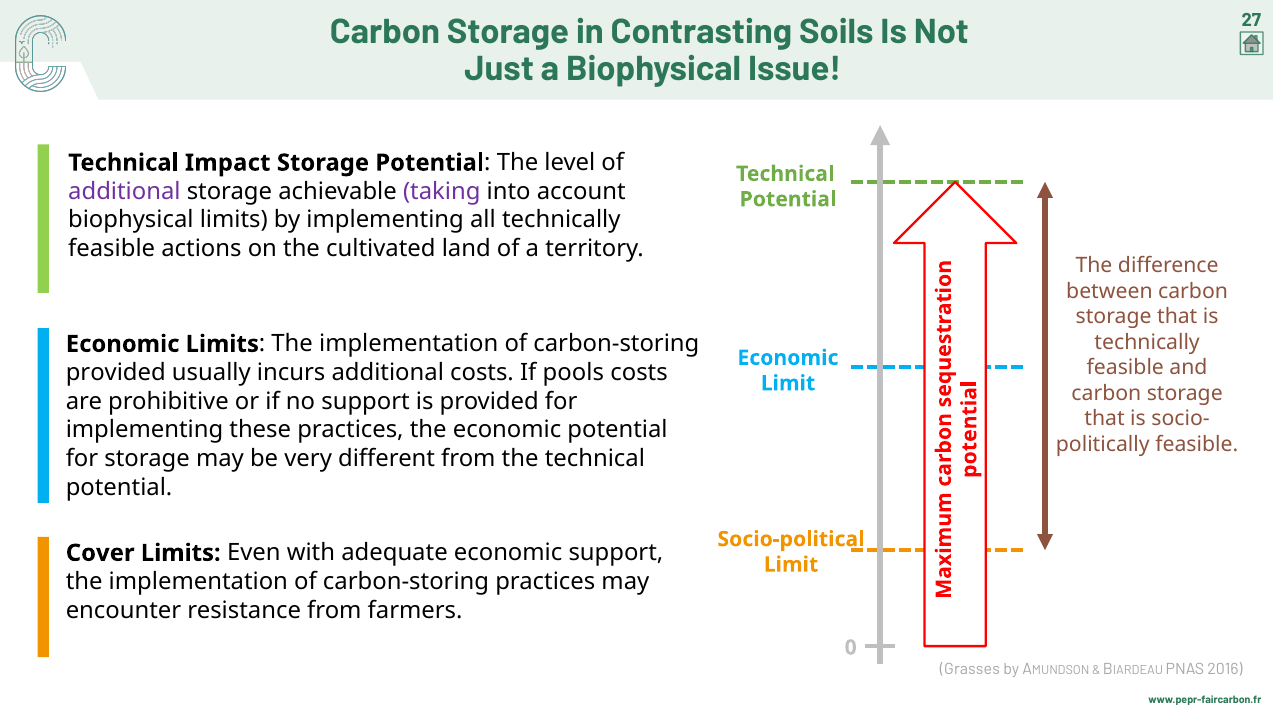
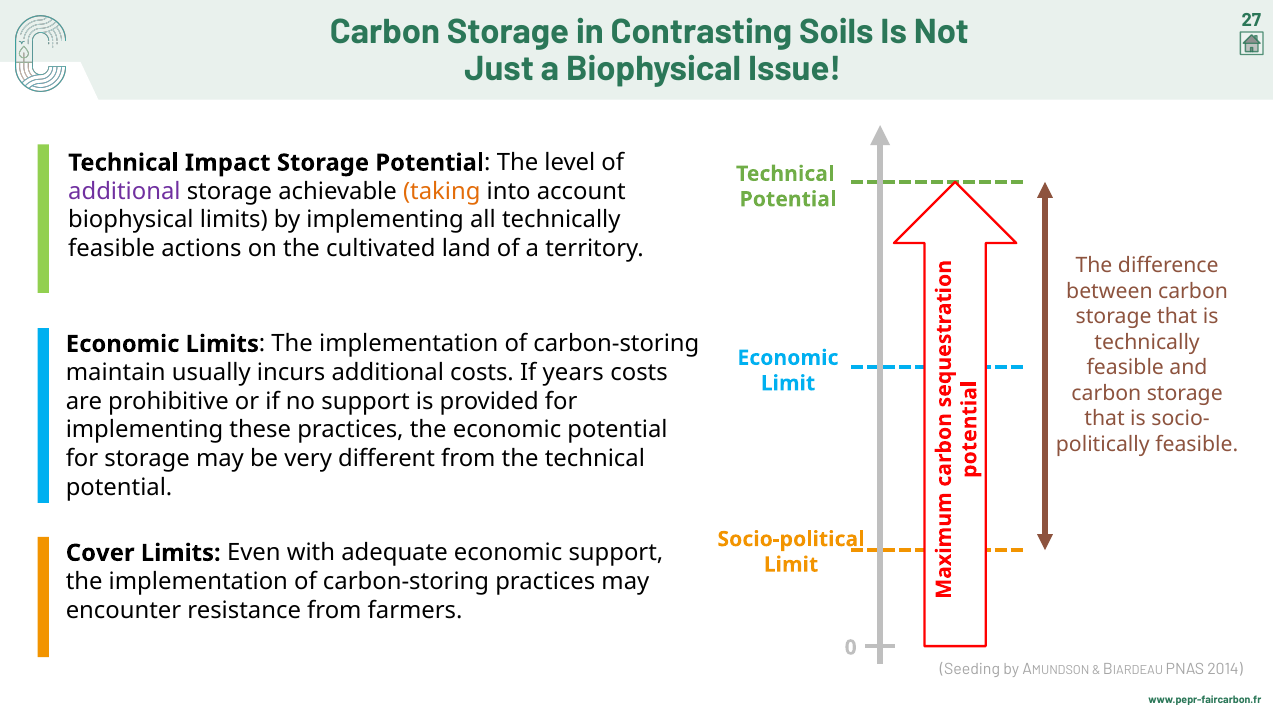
taking colour: purple -> orange (442, 191)
provided: provided -> maintain (116, 373)
pools: pools -> years (573, 373)
Grasses: Grasses -> Seeding (970, 669)
2016: 2016 -> 2014 (1225, 669)
